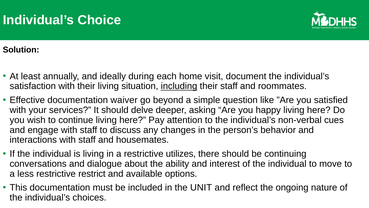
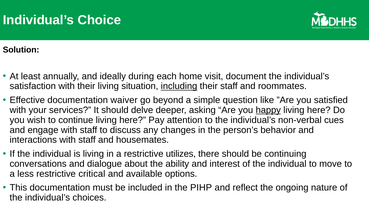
happy underline: none -> present (268, 110)
restrict: restrict -> critical (92, 173)
UNIT: UNIT -> PIHP (201, 187)
